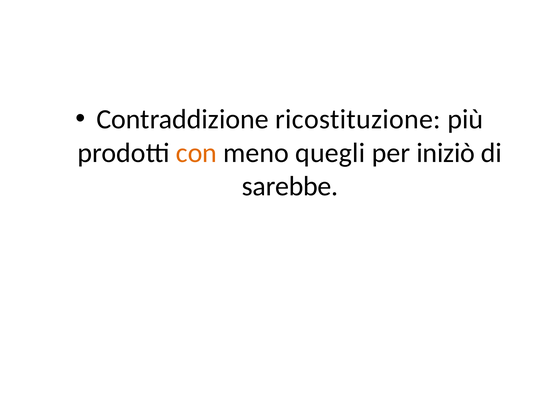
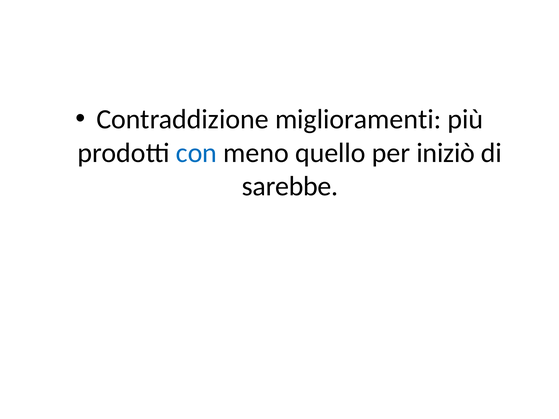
ricostituzione: ricostituzione -> miglioramenti (358, 119)
con colour: orange -> blue (196, 153)
quegli: quegli -> quello (330, 153)
